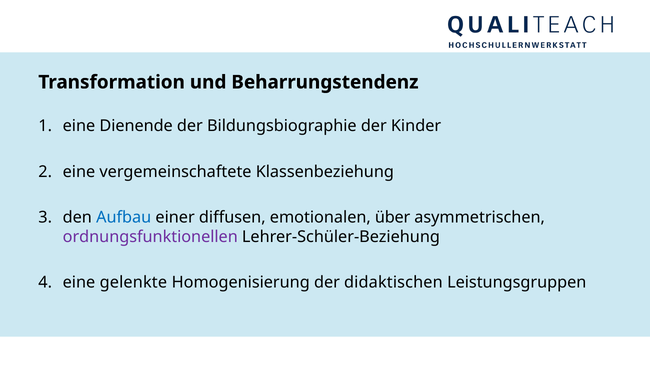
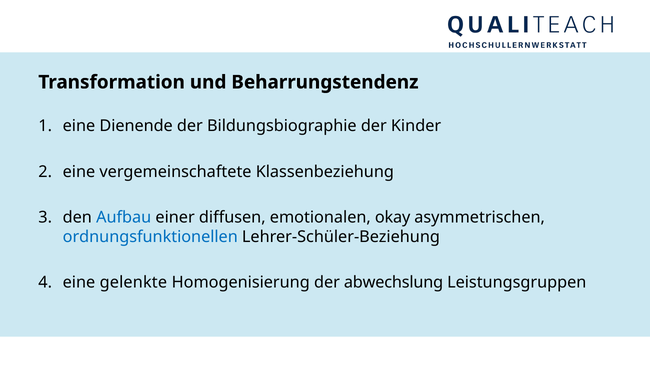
über: über -> okay (393, 217)
ordnungsfunktionellen colour: purple -> blue (150, 236)
didaktischen: didaktischen -> abwechslung (394, 282)
